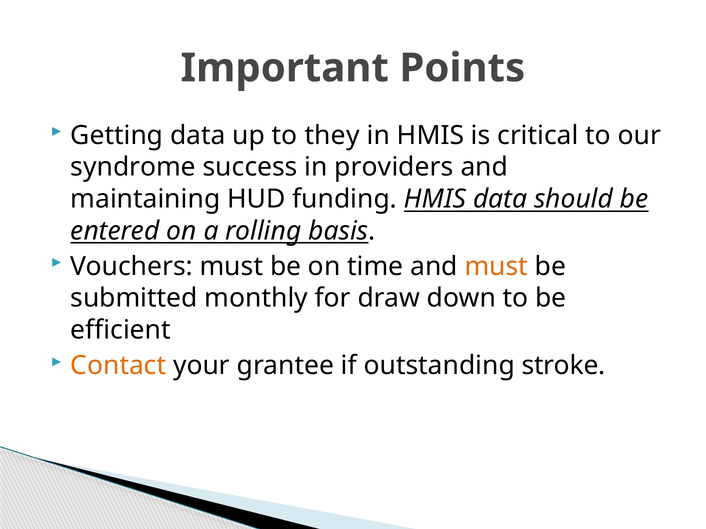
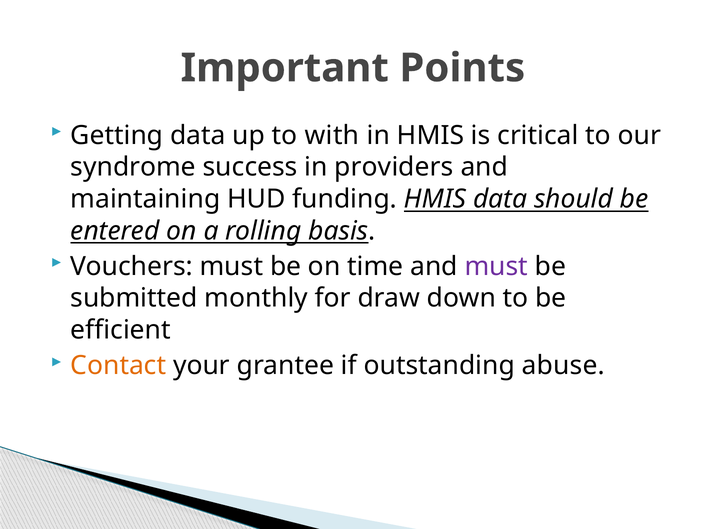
they: they -> with (332, 136)
must colour: orange -> purple (496, 267)
stroke: stroke -> abuse (563, 366)
